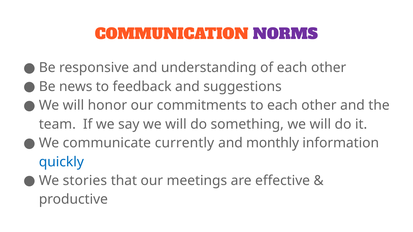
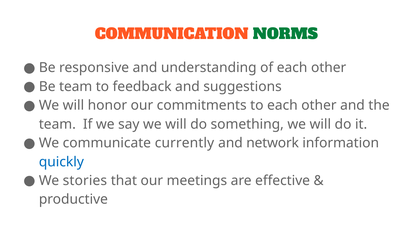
NORMS colour: purple -> green (285, 34)
Be news: news -> team (76, 87)
monthly: monthly -> network (273, 143)
